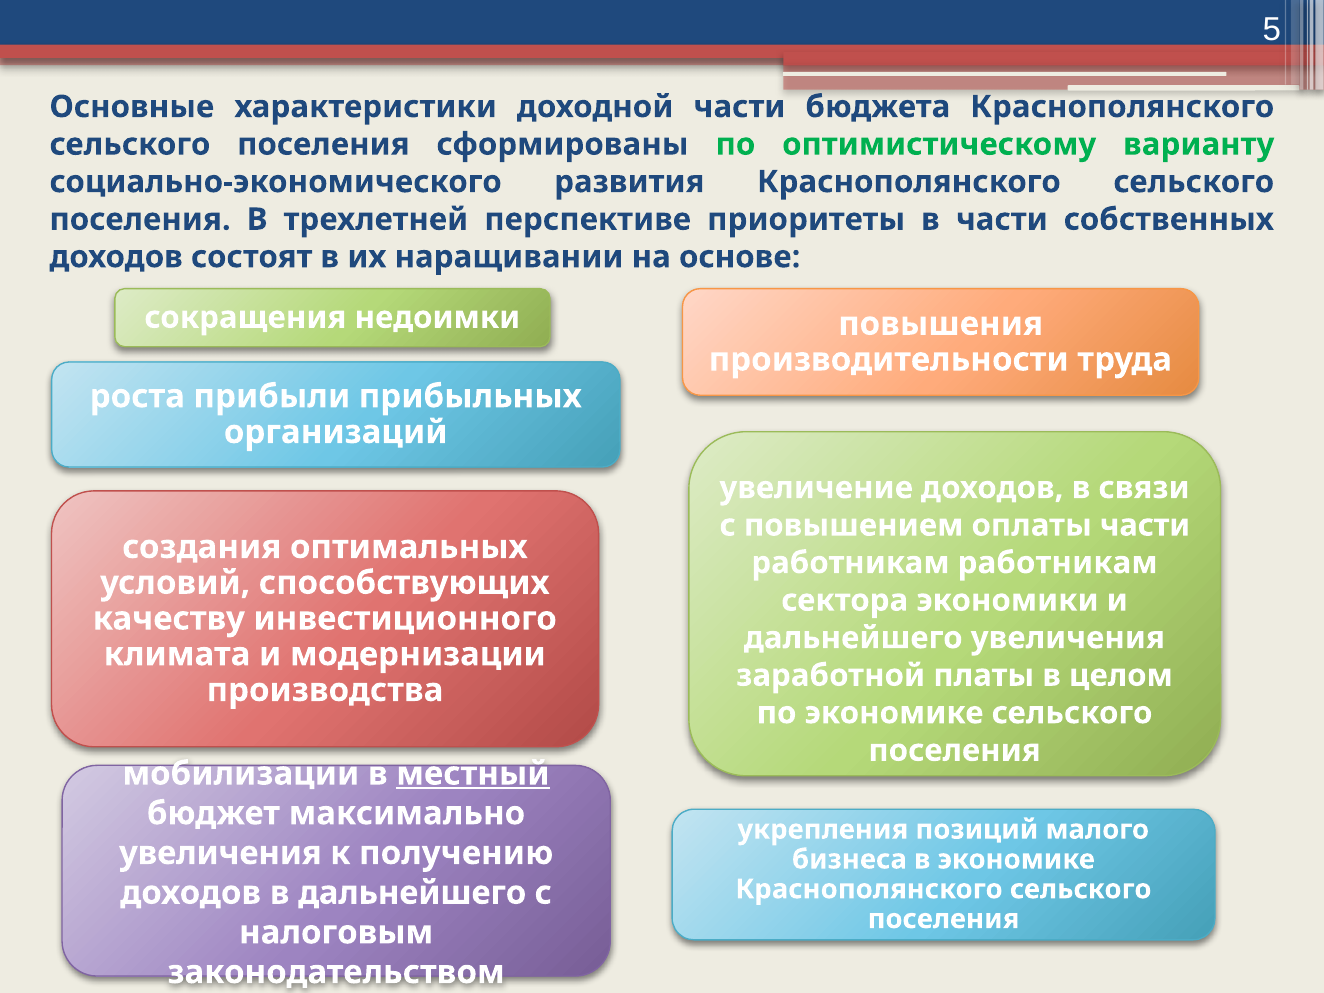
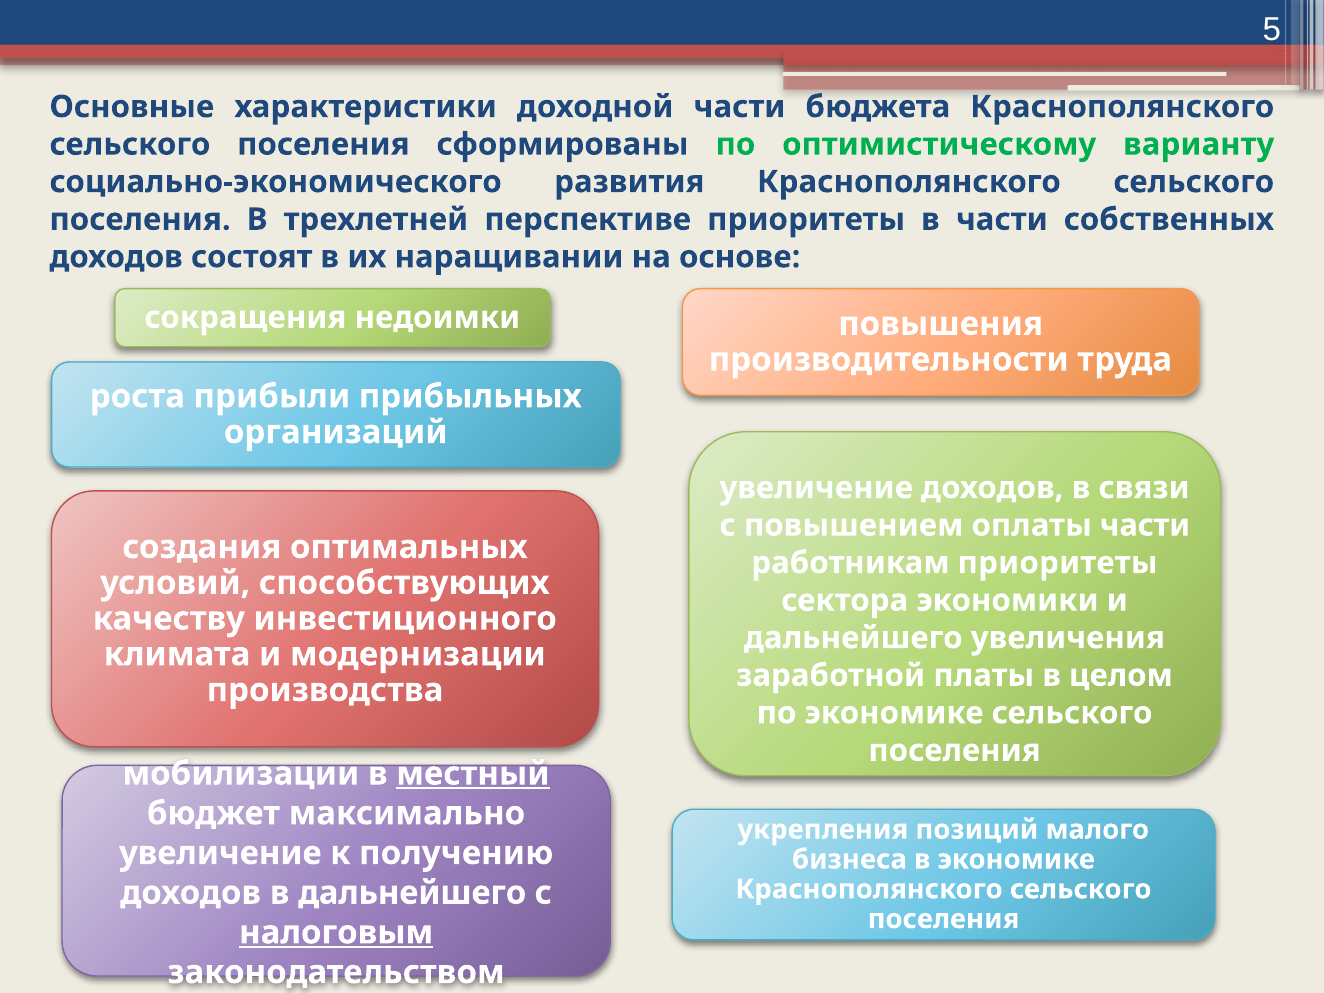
работникам работникам: работникам -> приоритеты (1058, 563)
увеличения: увеличения -> увеличение (220, 853)
налоговым underline: none -> present (336, 933)
